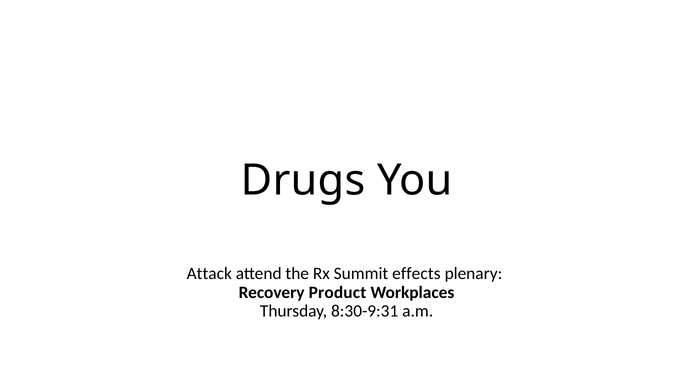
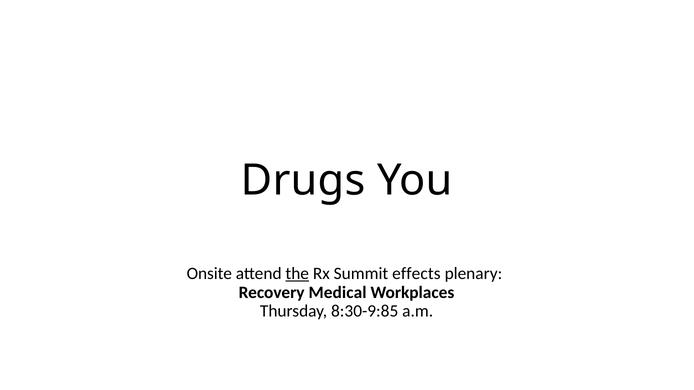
Attack: Attack -> Onsite (209, 274)
the underline: none -> present (297, 274)
Product: Product -> Medical (338, 293)
8:30-9:31: 8:30-9:31 -> 8:30-9:85 (365, 311)
